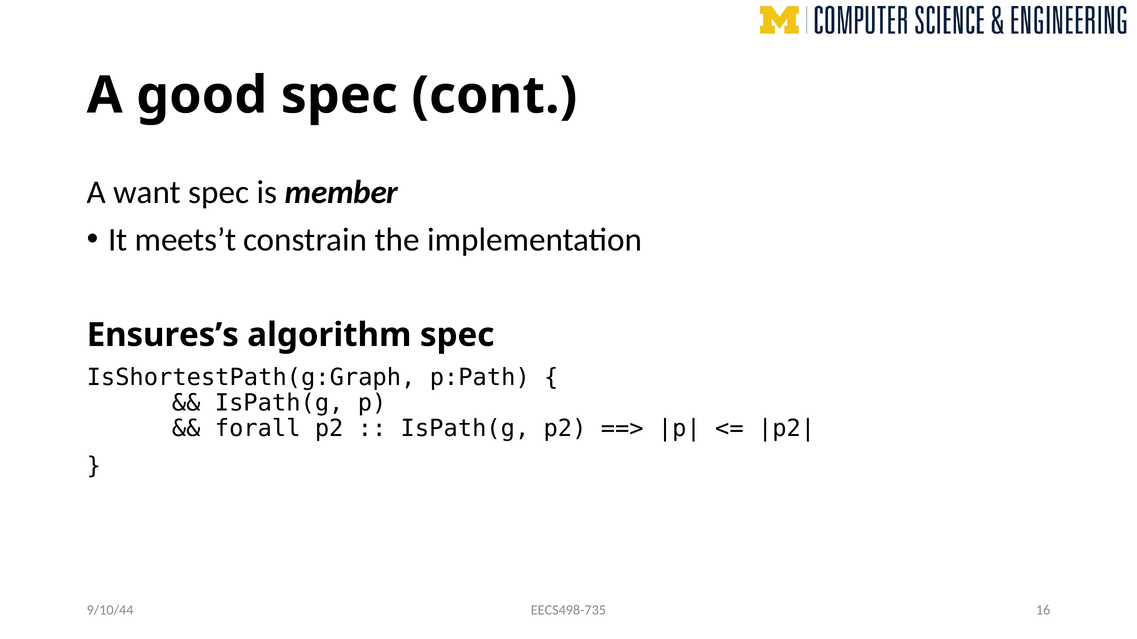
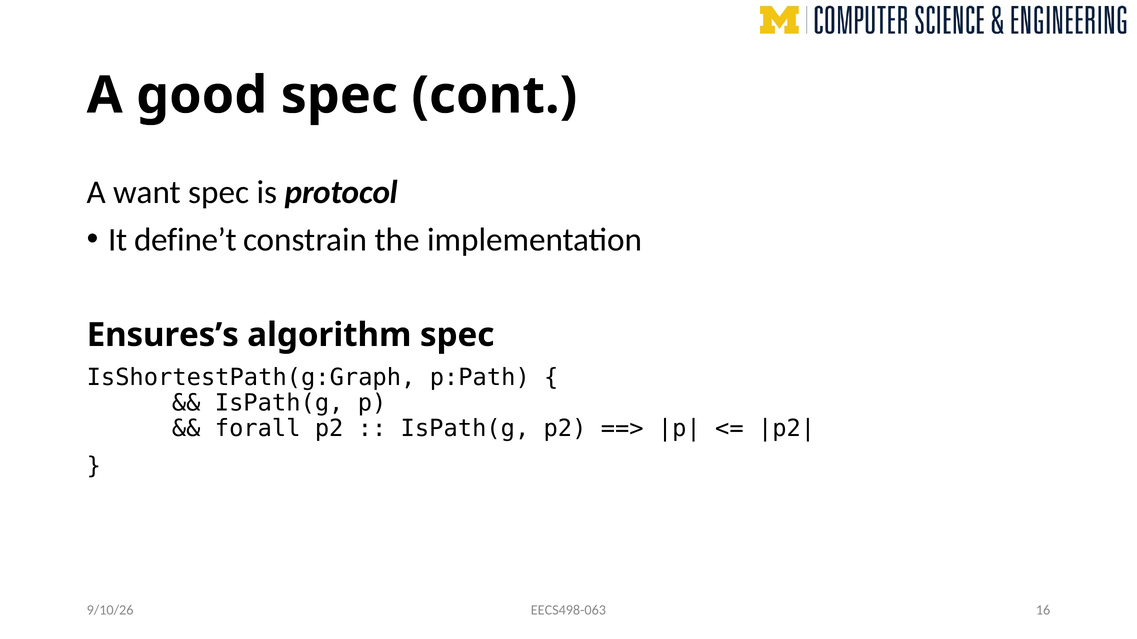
member: member -> protocol (341, 192)
meets’t: meets’t -> define’t (186, 240)
EECS498-735: EECS498-735 -> EECS498-063 (568, 611)
9/10/44: 9/10/44 -> 9/10/26 (110, 611)
